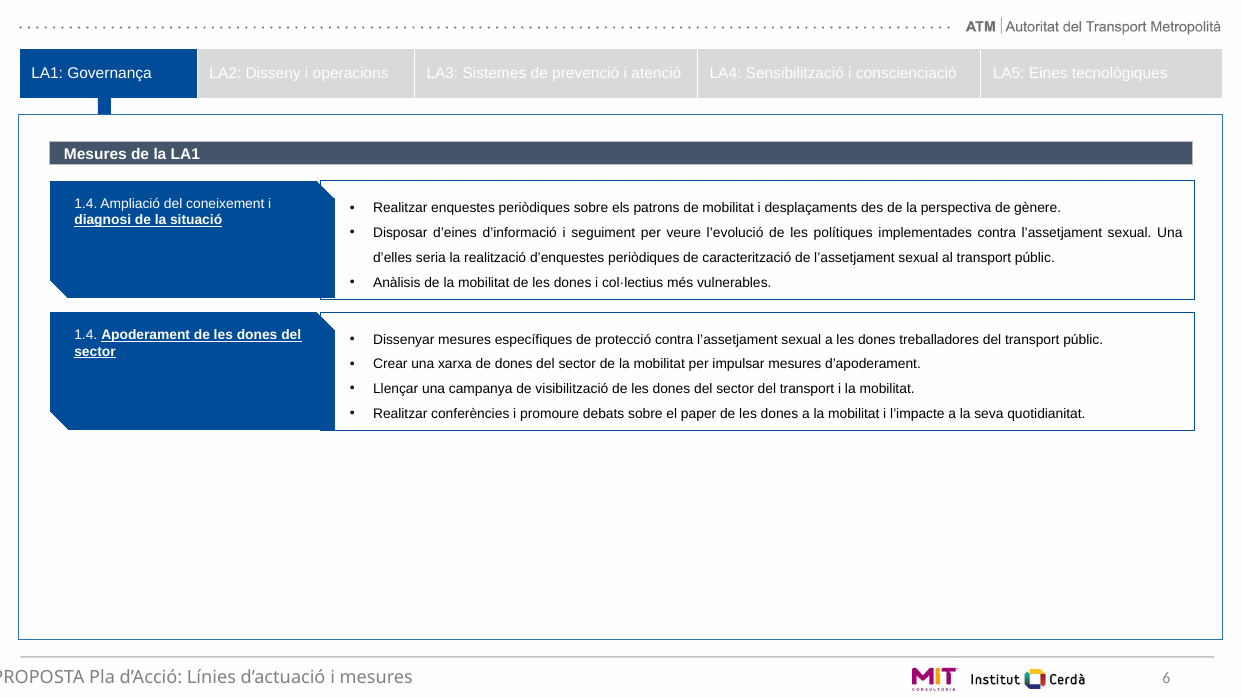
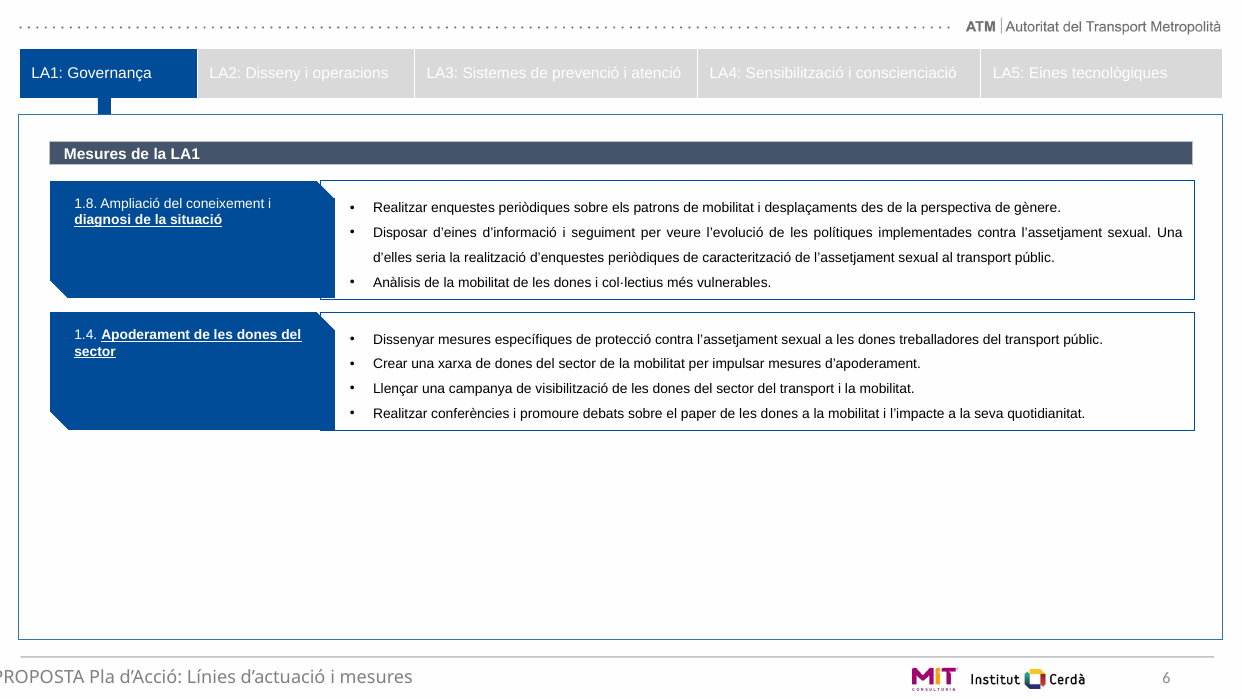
1.4: 1.4 -> 1.8 (86, 204)
